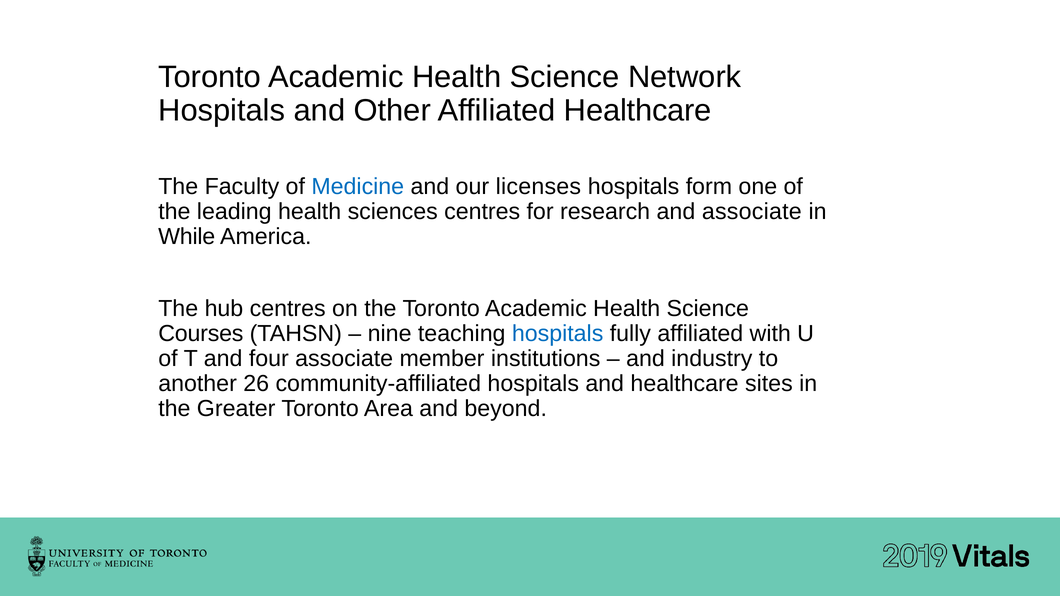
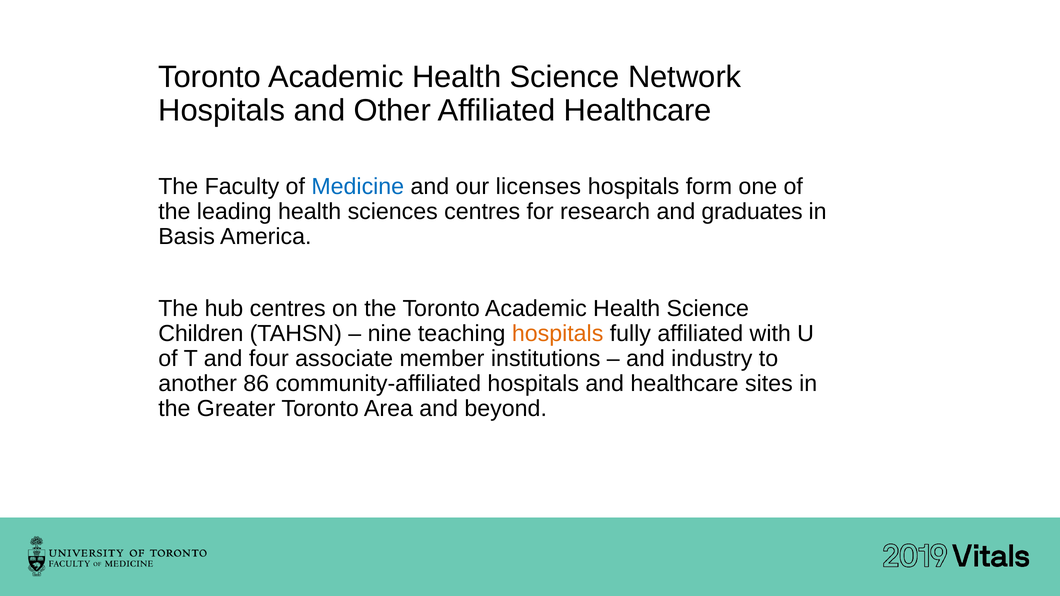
and associate: associate -> graduates (752, 212)
While: While -> Basis (187, 237)
Courses: Courses -> Children (201, 334)
hospitals colour: blue -> orange (558, 334)
26: 26 -> 86 (256, 384)
